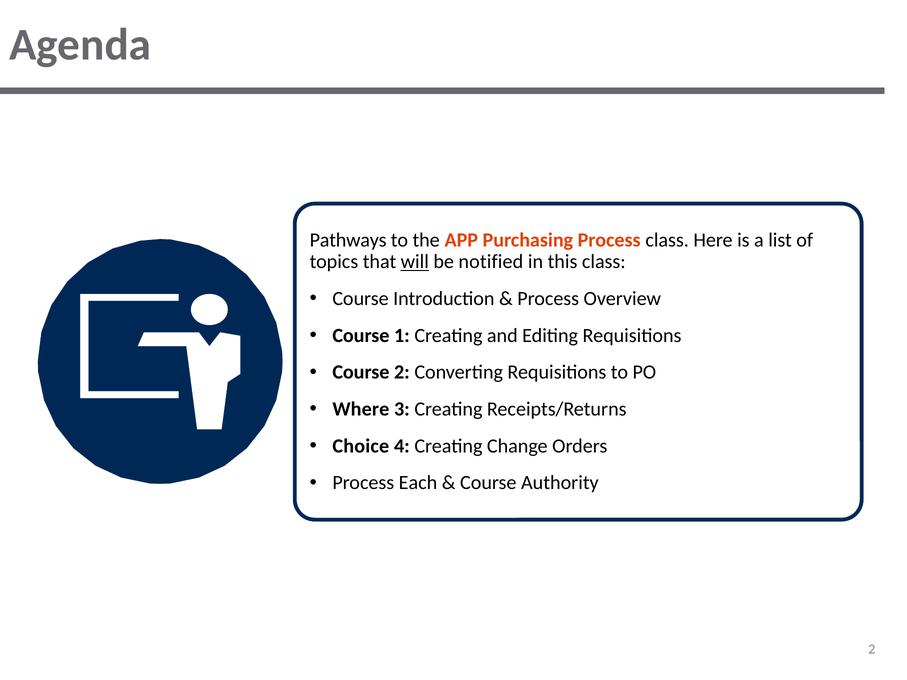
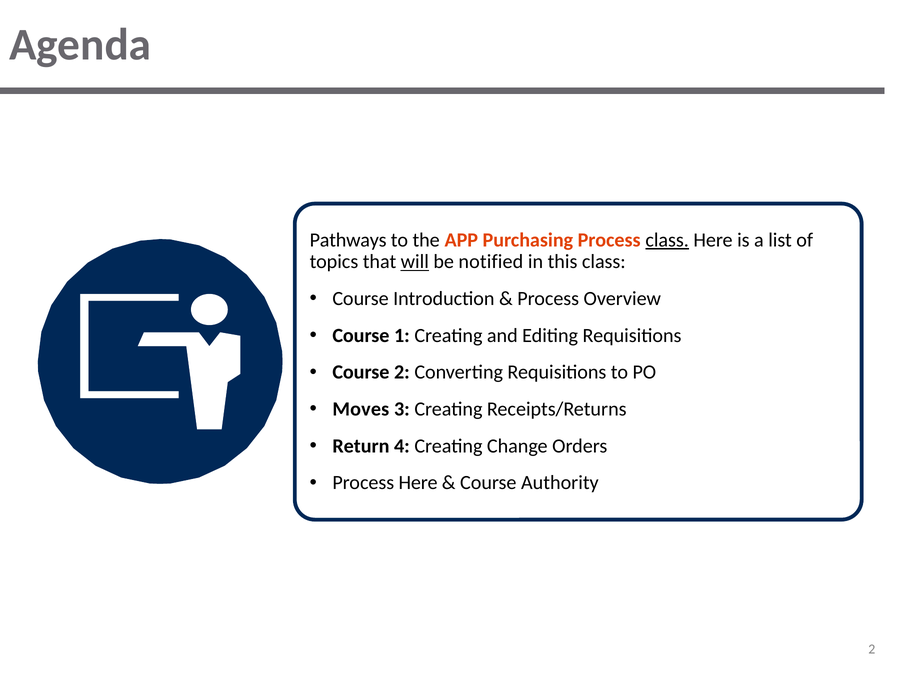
class underline: none -> present (667, 240)
Where: Where -> Moves (361, 409)
Choice: Choice -> Return (361, 446)
Process Each: Each -> Here (418, 483)
